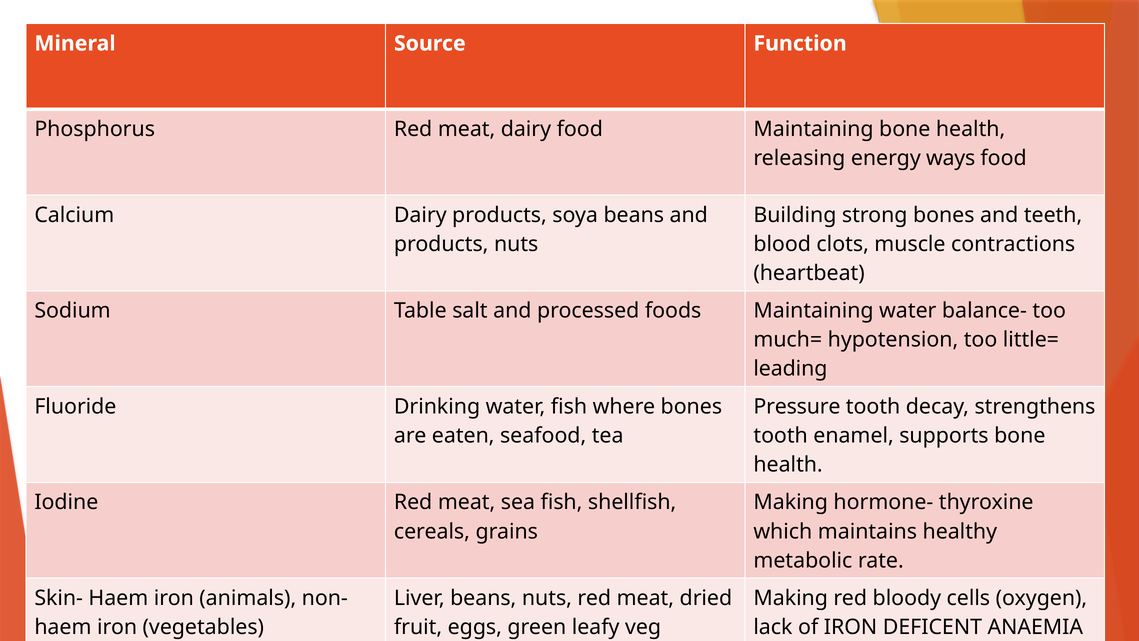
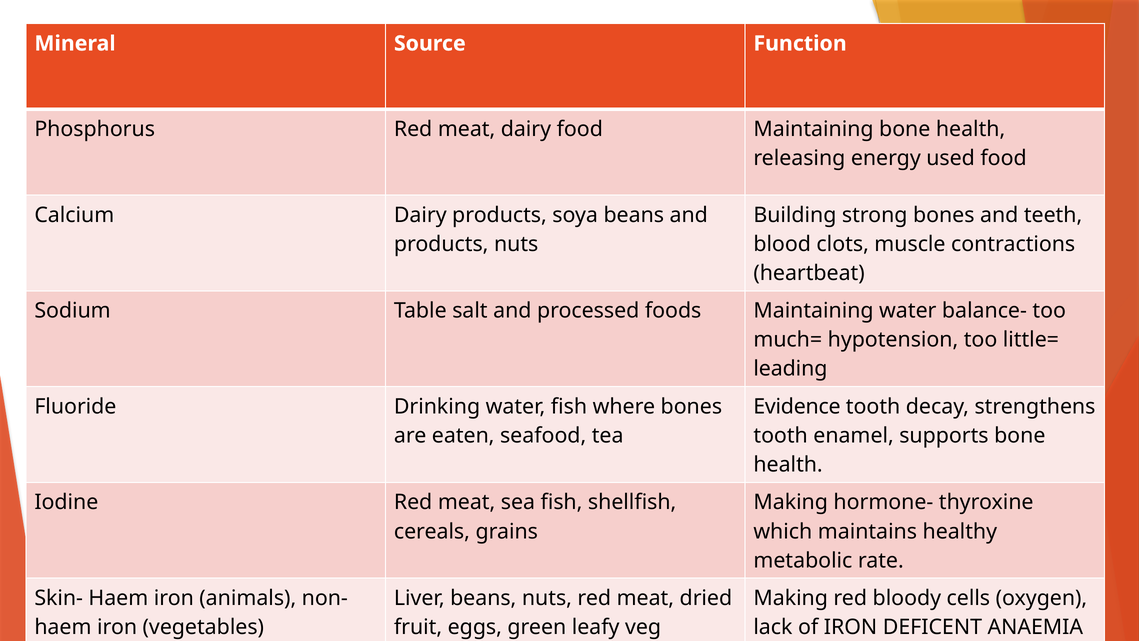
ways: ways -> used (951, 158)
Pressure: Pressure -> Evidence (797, 406)
